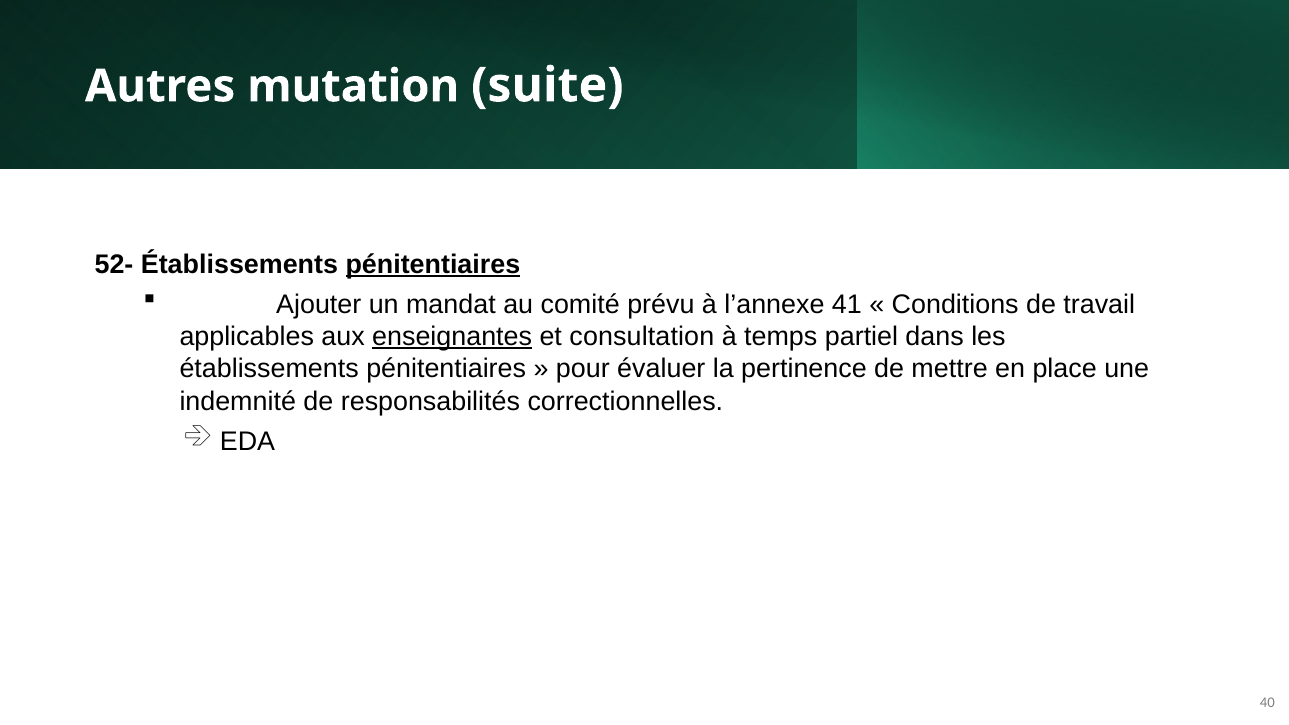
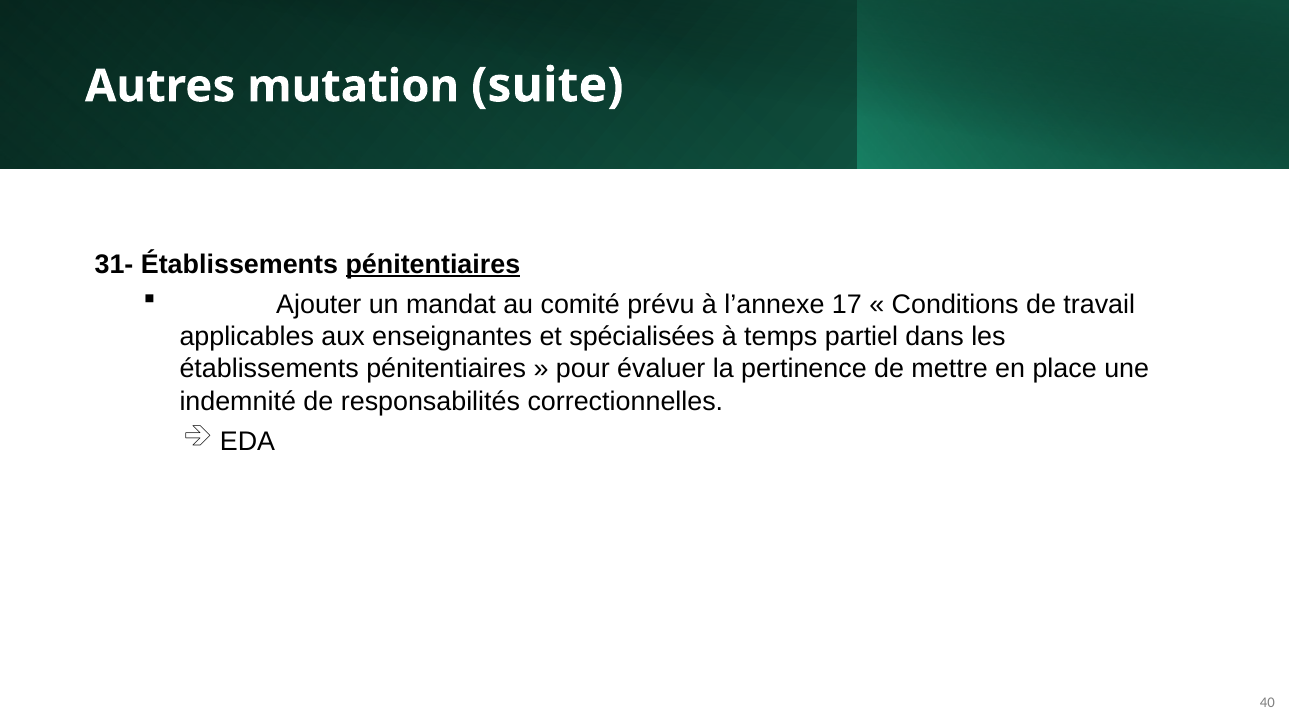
52-: 52- -> 31- (114, 264)
41: 41 -> 17 (847, 304)
enseignantes underline: present -> none (452, 337)
consultation: consultation -> spécialisées (642, 337)
